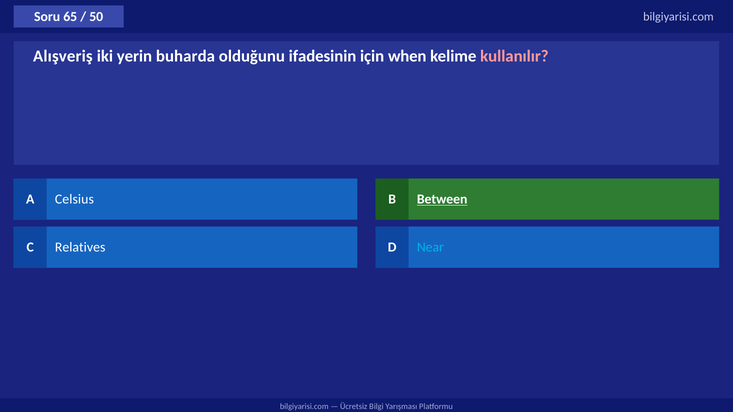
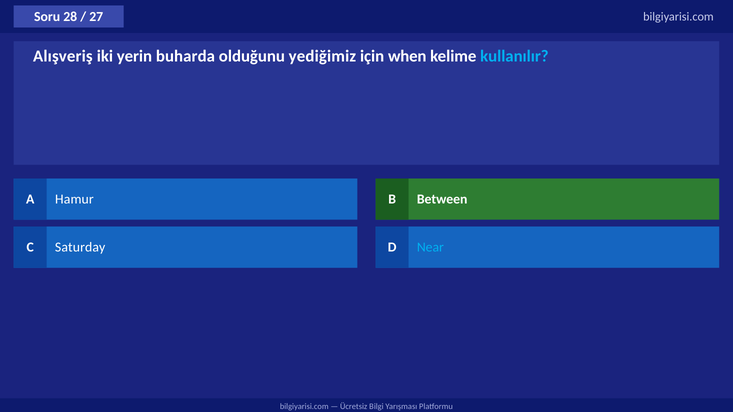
65: 65 -> 28 (70, 17)
50: 50 -> 27 (96, 17)
ifadesinin: ifadesinin -> yediğimiz (322, 56)
kullanılır colour: pink -> light blue (514, 56)
Celsius: Celsius -> Hamur (74, 199)
Between underline: present -> none (442, 199)
Relatives: Relatives -> Saturday (80, 248)
